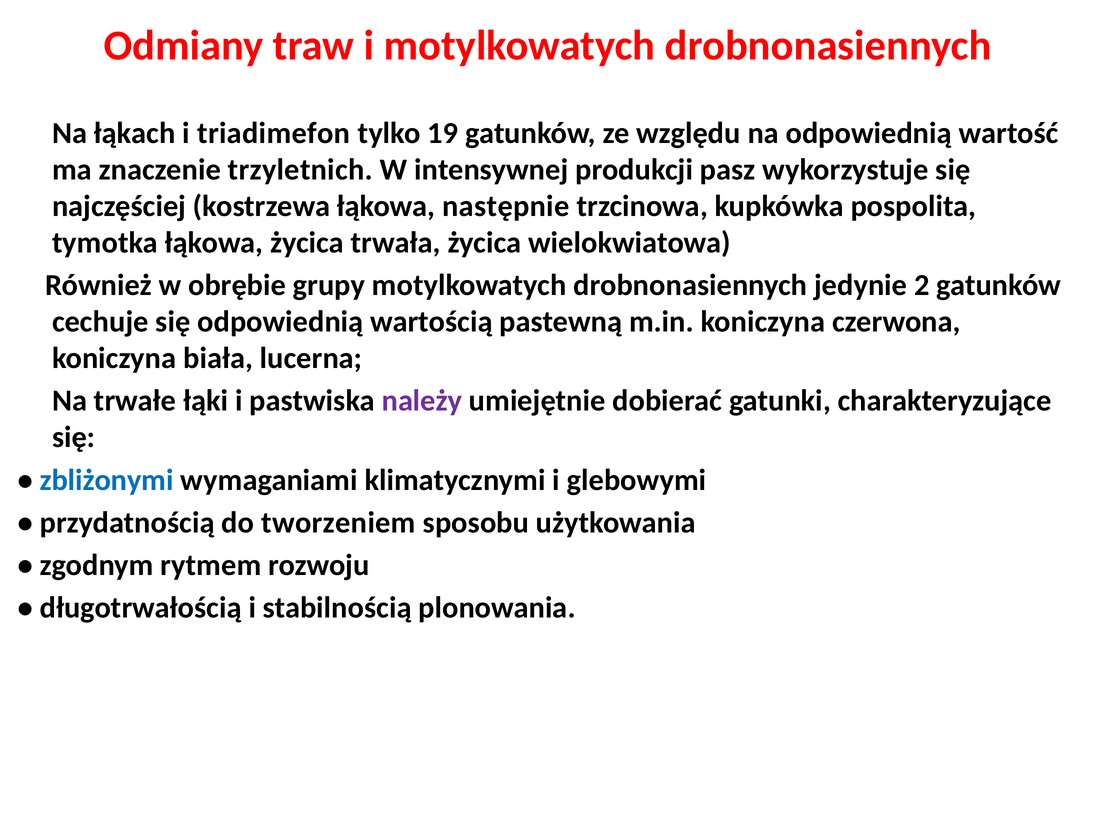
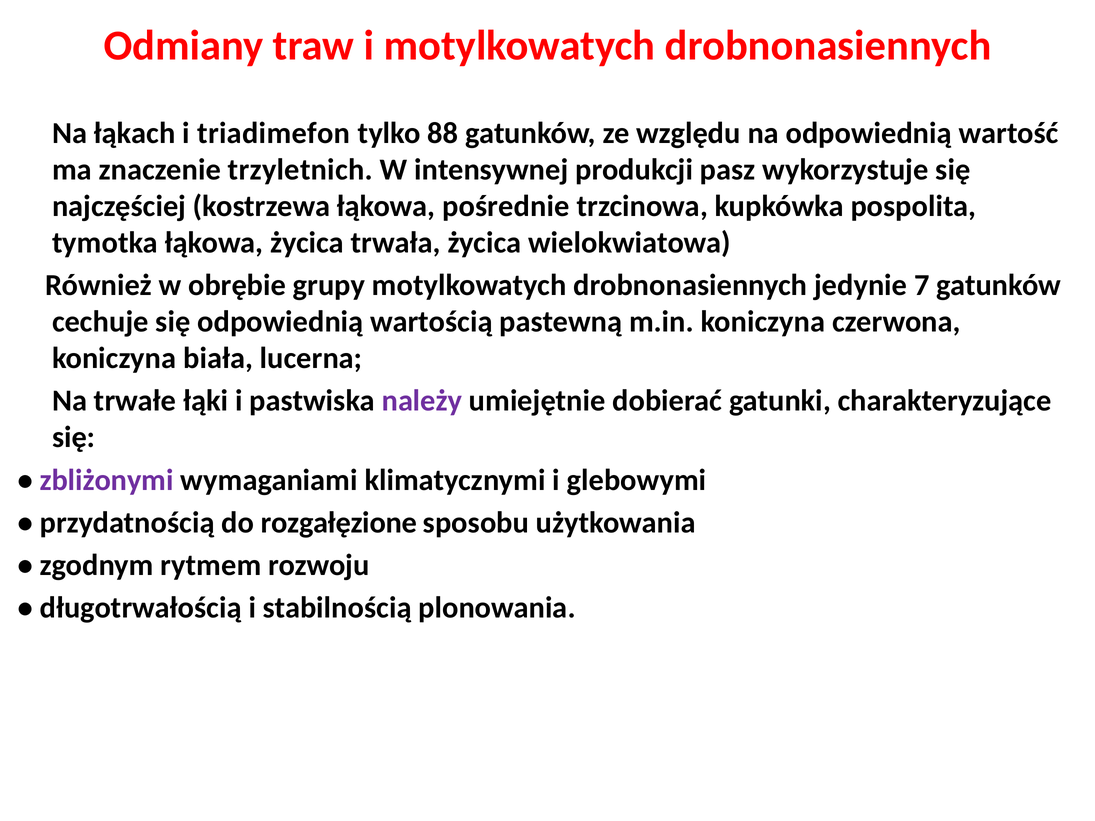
19: 19 -> 88 (443, 133)
następnie: następnie -> pośrednie (506, 206)
2: 2 -> 7 (922, 285)
zbliżonymi colour: blue -> purple (107, 480)
tworzeniem: tworzeniem -> rozgałęzione (339, 523)
